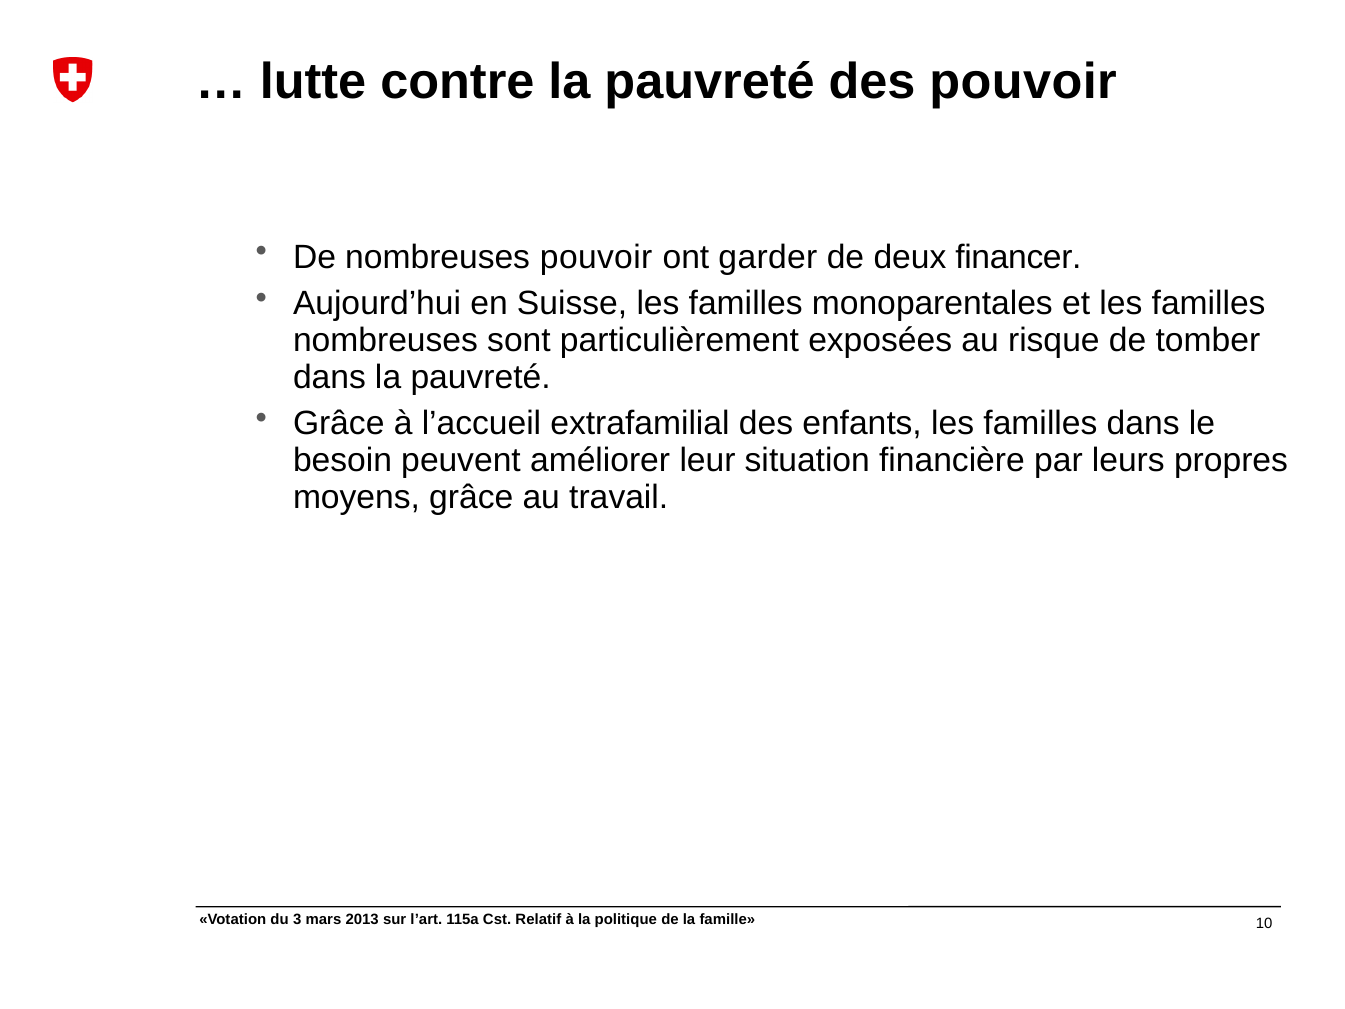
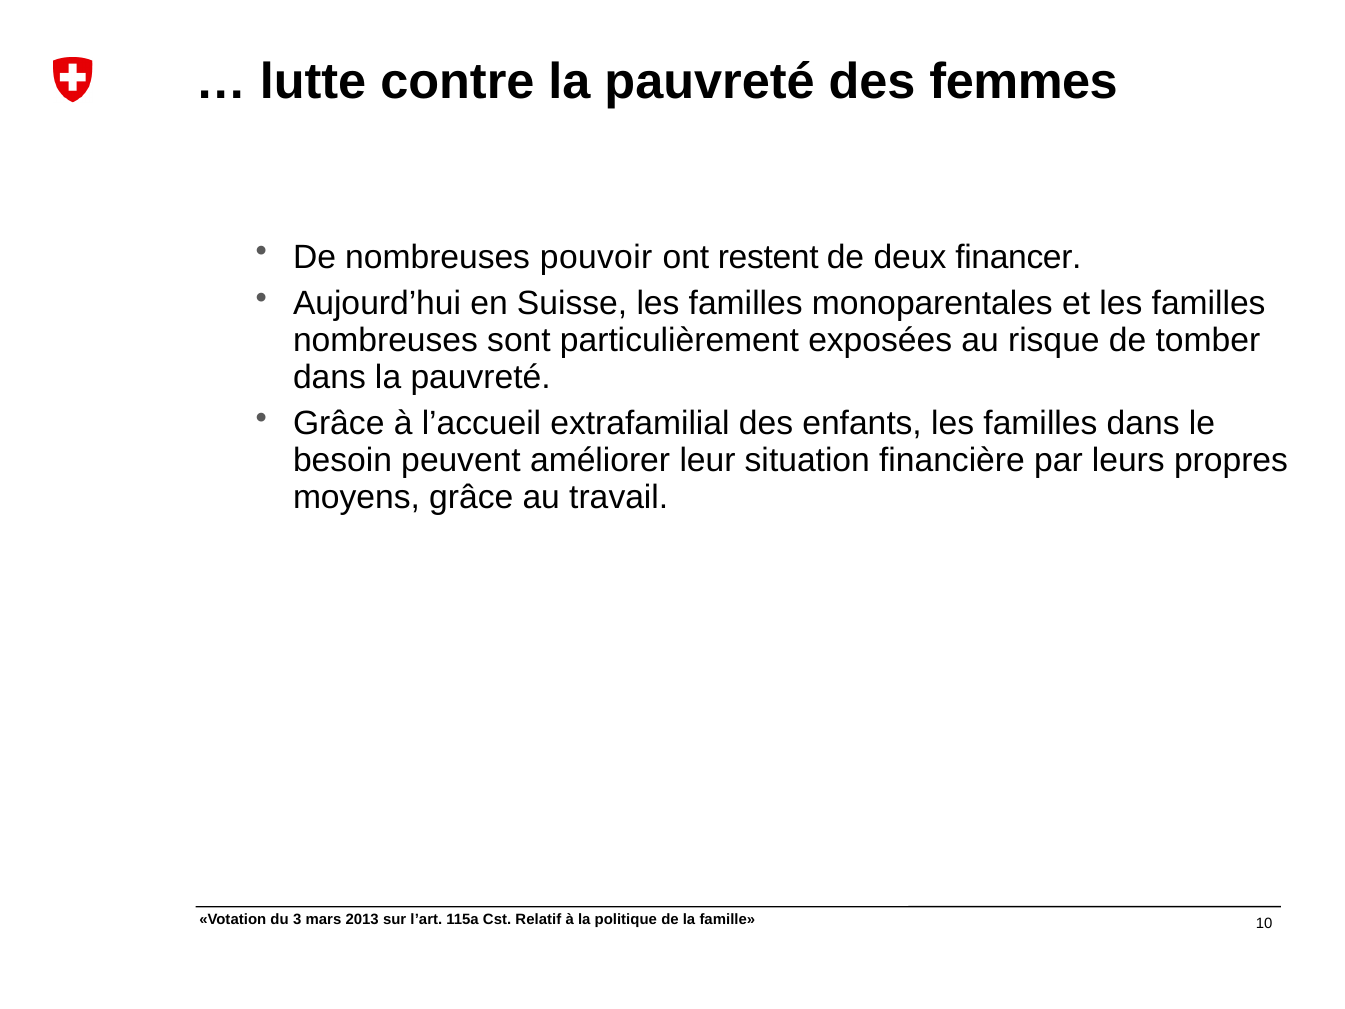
des pouvoir: pouvoir -> femmes (1024, 81)
garder: garder -> restent (768, 257)
